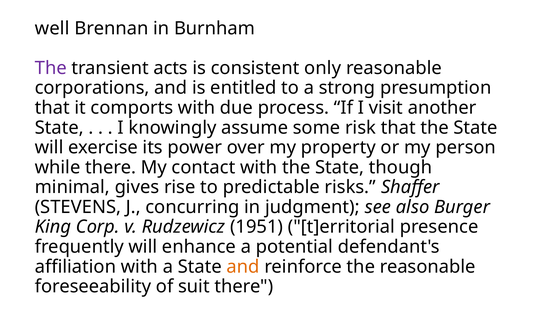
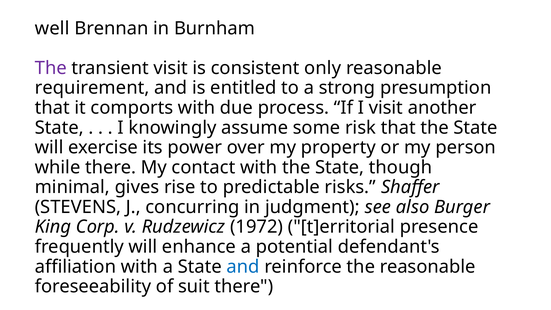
transient acts: acts -> visit (171, 68)
corporations: corporations -> requirement (92, 88)
1951: 1951 -> 1972 (257, 227)
and colour: orange -> blue (243, 267)
